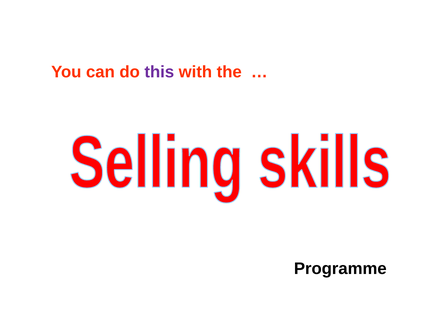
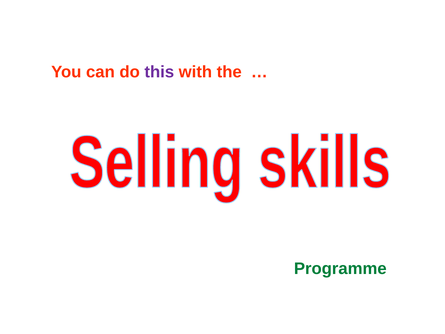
Programme colour: black -> green (340, 268)
